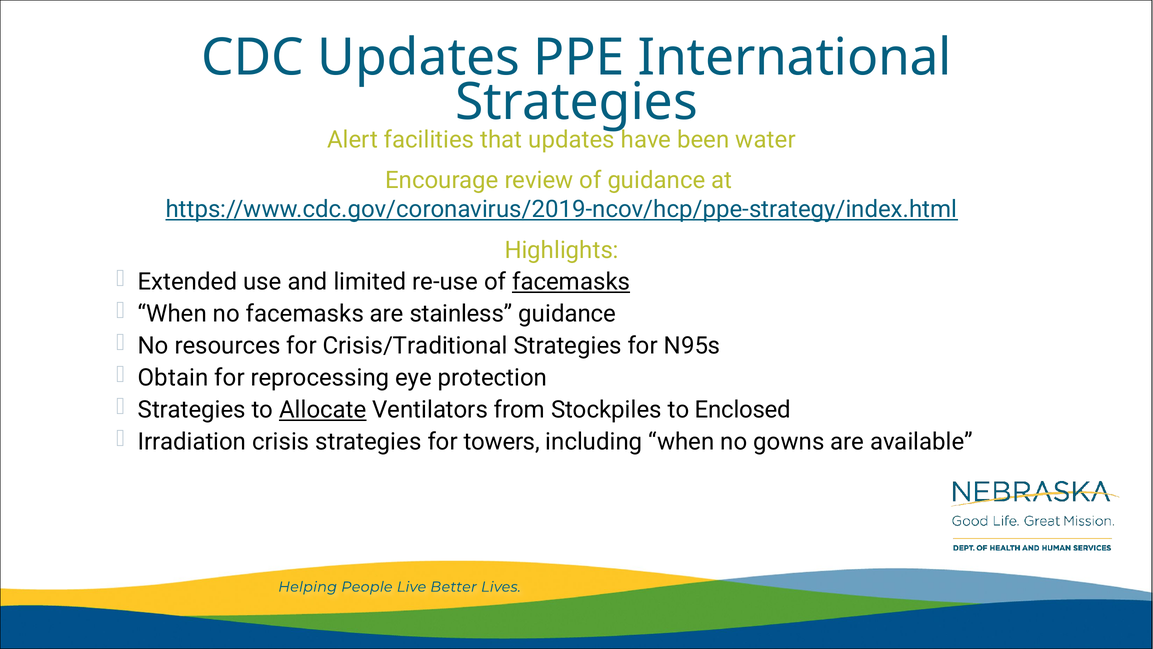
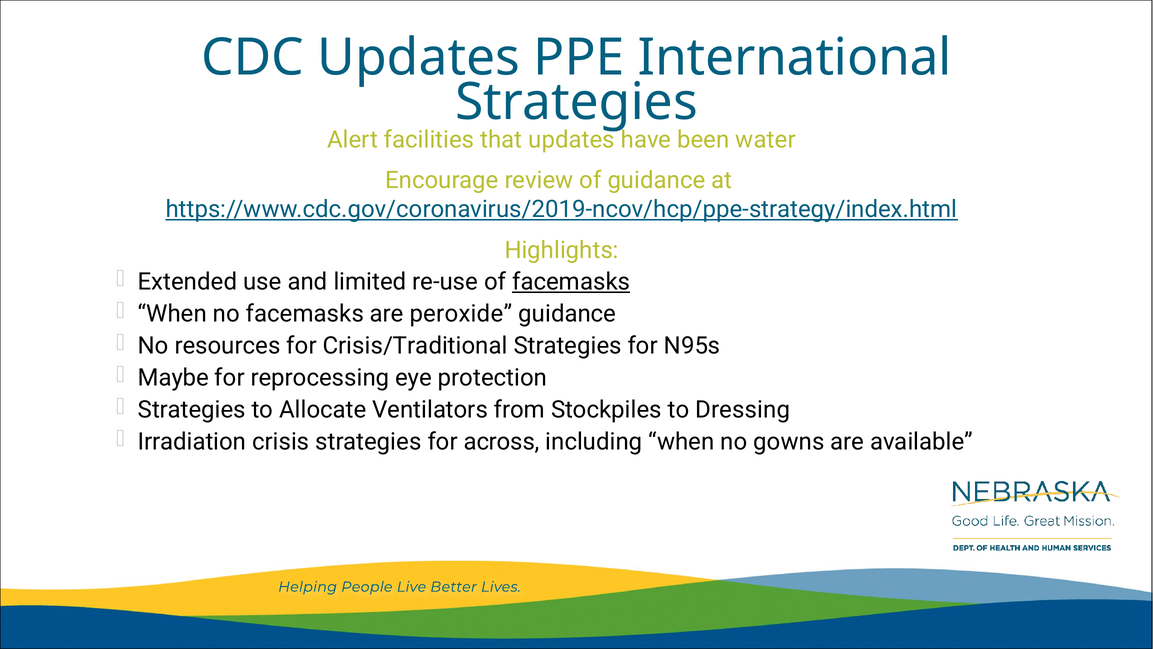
stainless: stainless -> peroxide (461, 314)
Obtain: Obtain -> Maybe (173, 377)
Allocate underline: present -> none (323, 409)
Enclosed: Enclosed -> Dressing (743, 409)
towers: towers -> across (502, 441)
